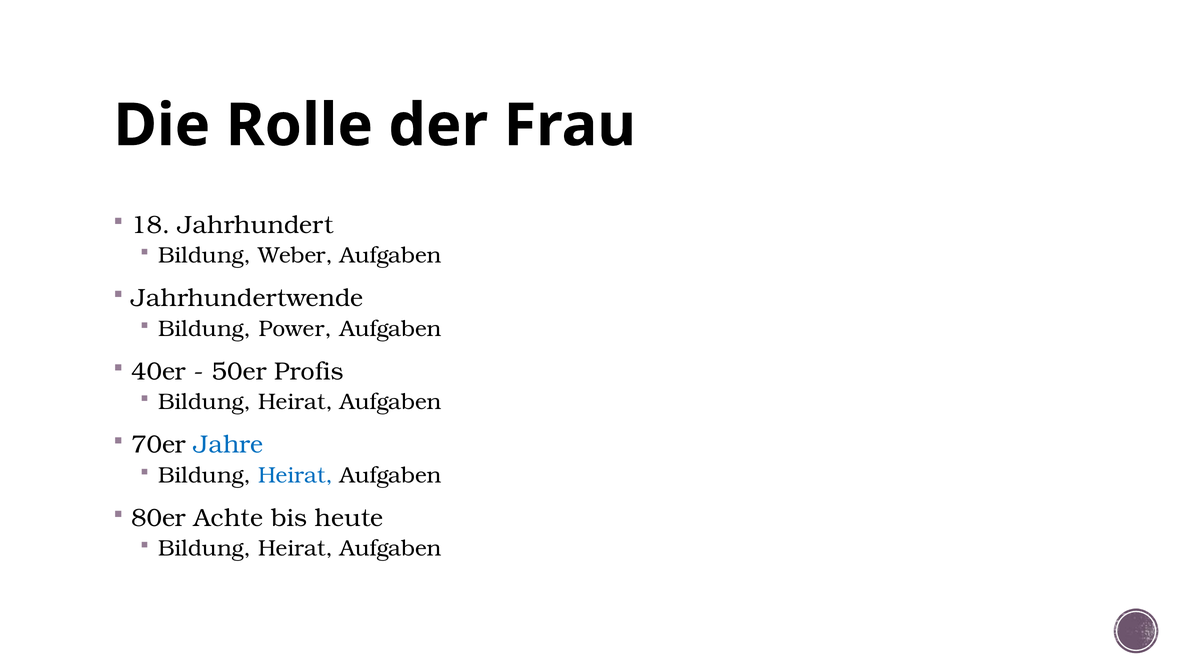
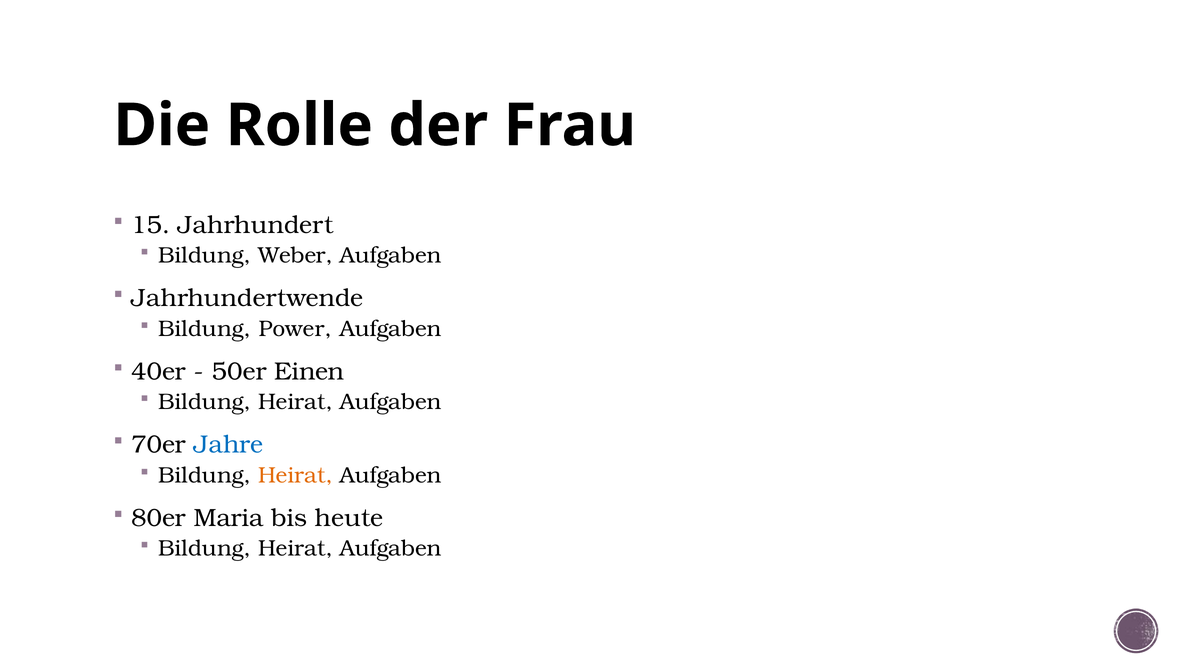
18: 18 -> 15 (151, 225)
Profis: Profis -> Einen (309, 371)
Heirat colour: blue -> orange (295, 475)
Achte: Achte -> Maria (229, 518)
